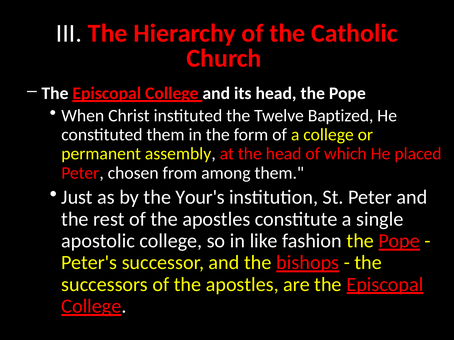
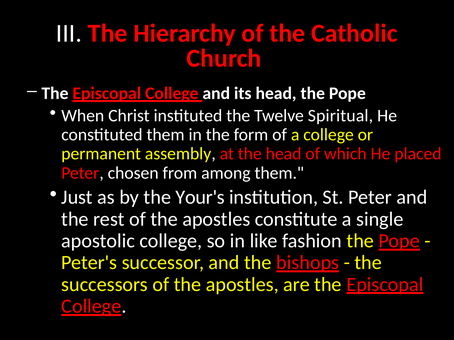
Baptized: Baptized -> Spiritual (340, 116)
